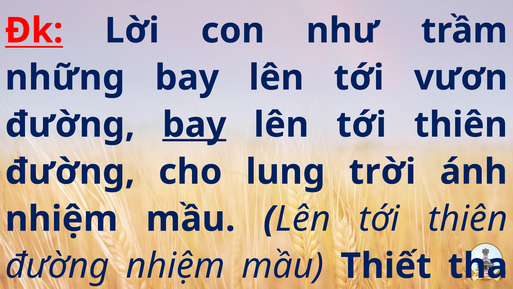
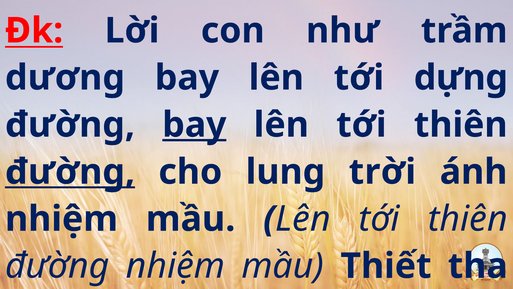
những: những -> dương (65, 78)
vươn: vươn -> dựng (461, 78)
đường underline: none -> present (70, 172)
